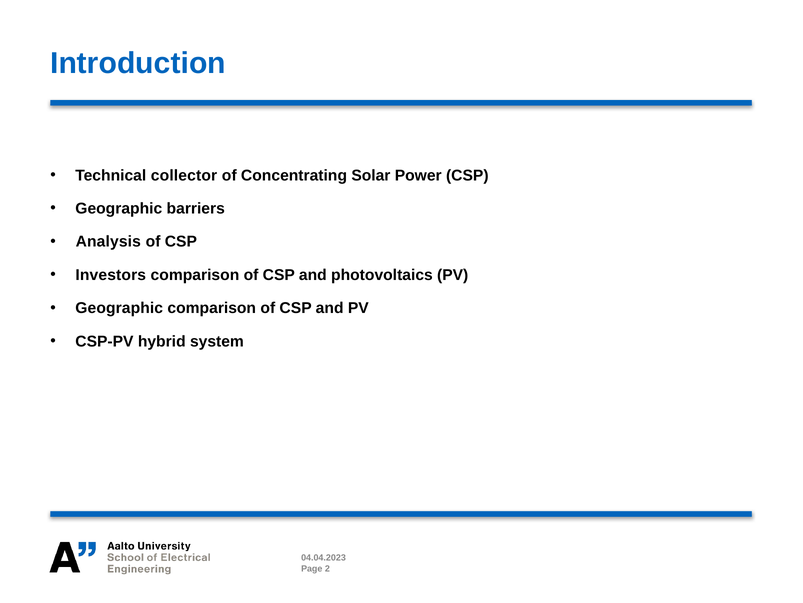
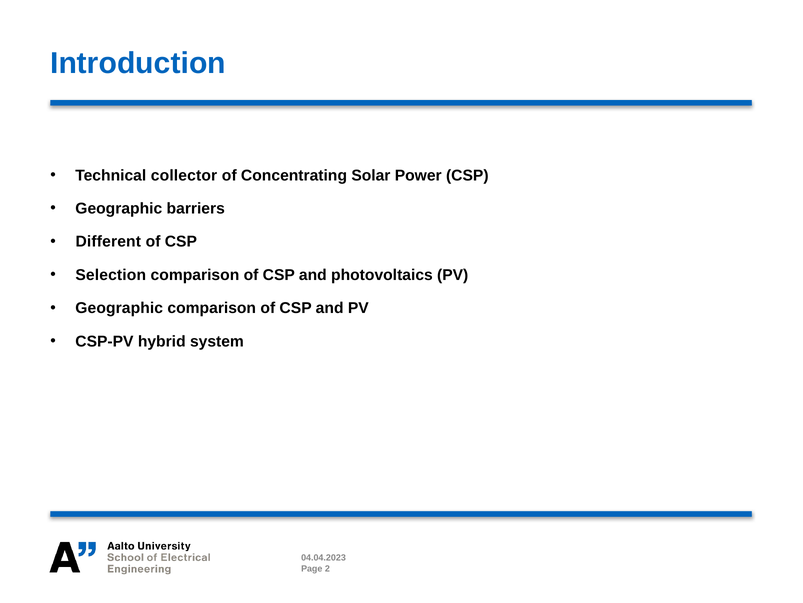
Analysis: Analysis -> Different (108, 242)
Investors: Investors -> Selection (111, 275)
